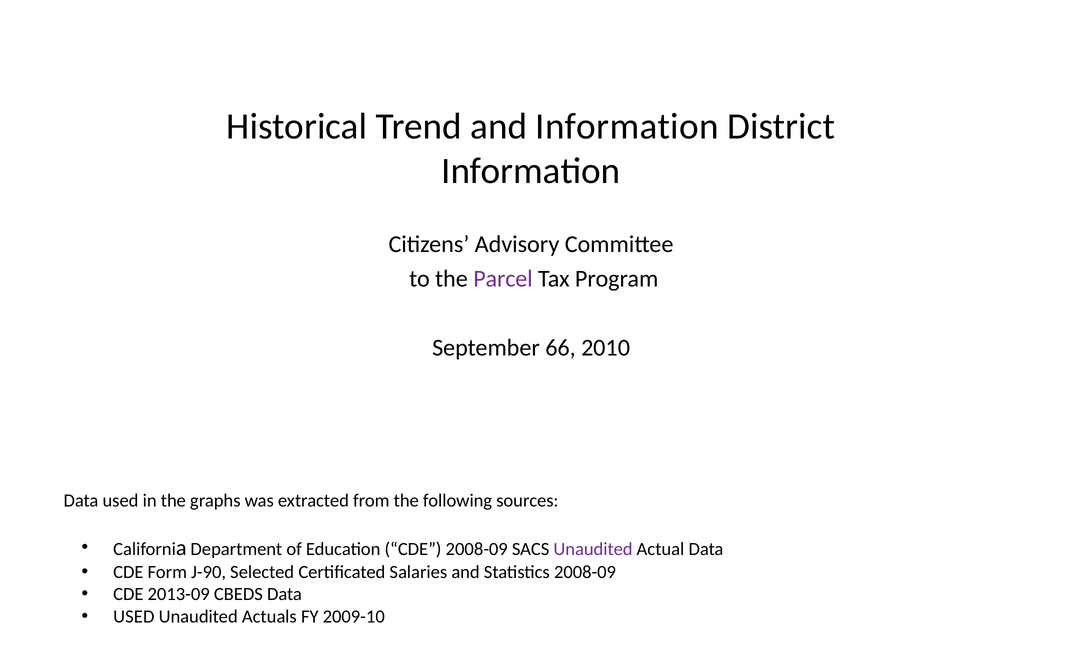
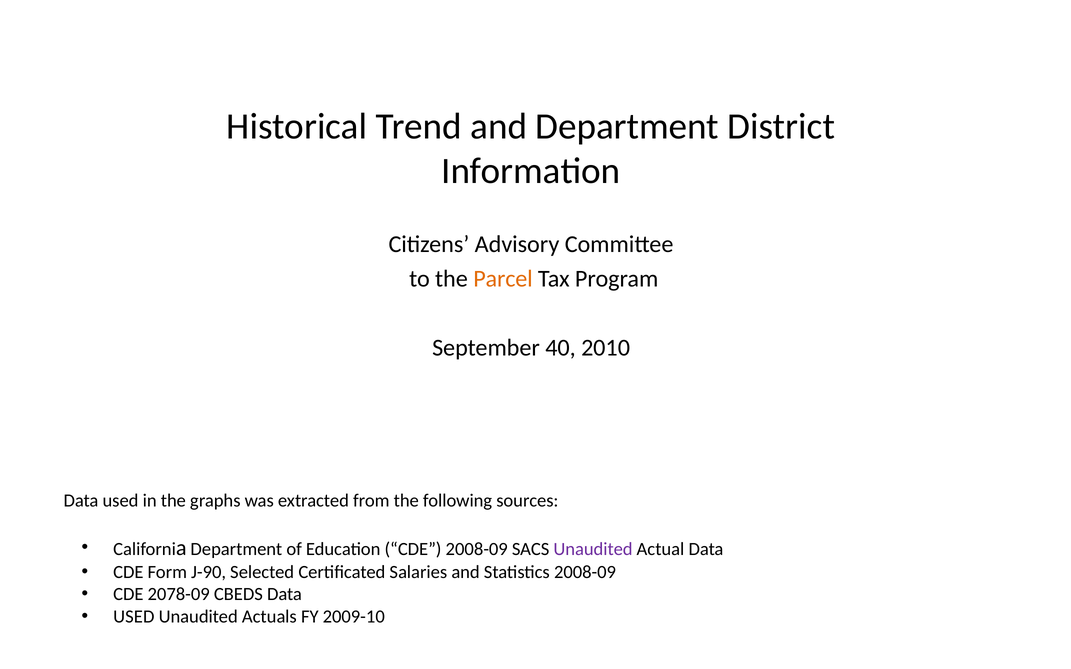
and Information: Information -> Department (627, 126)
Parcel colour: purple -> orange (503, 279)
66: 66 -> 40 (560, 348)
2013-09: 2013-09 -> 2078-09 (179, 595)
